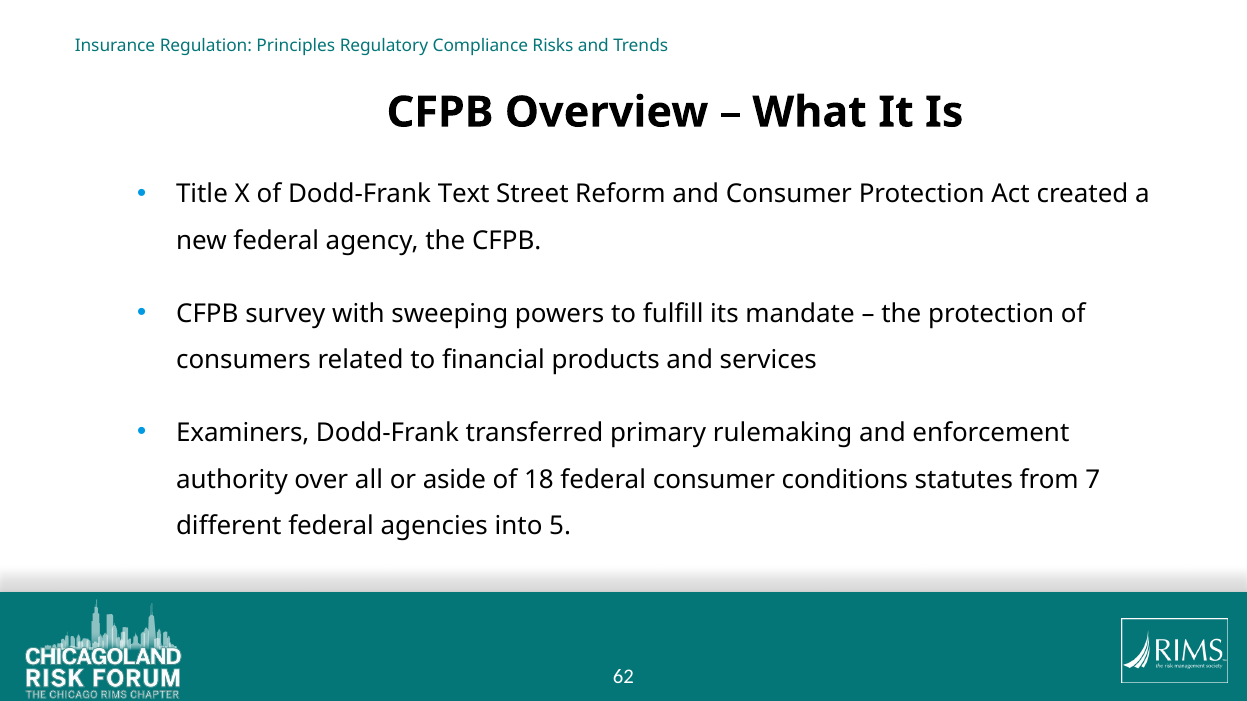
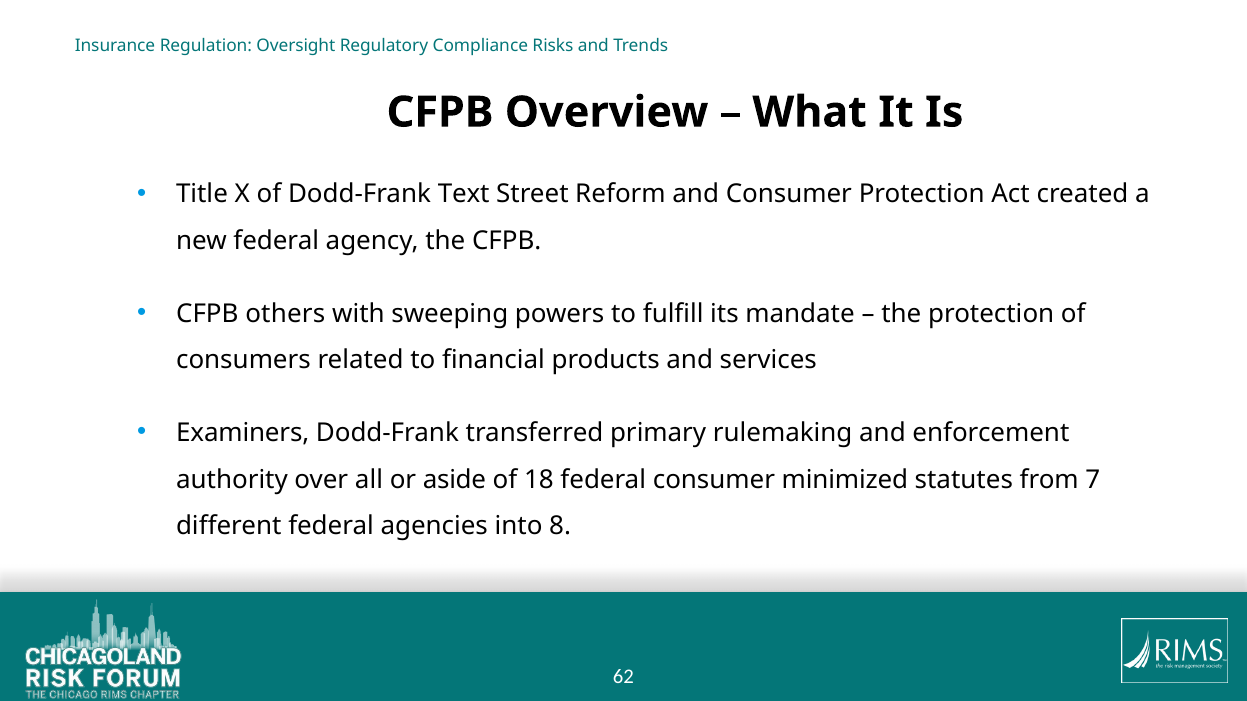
Principles: Principles -> Oversight (296, 46)
survey: survey -> others (285, 314)
conditions: conditions -> minimized (845, 480)
5: 5 -> 8 (560, 527)
